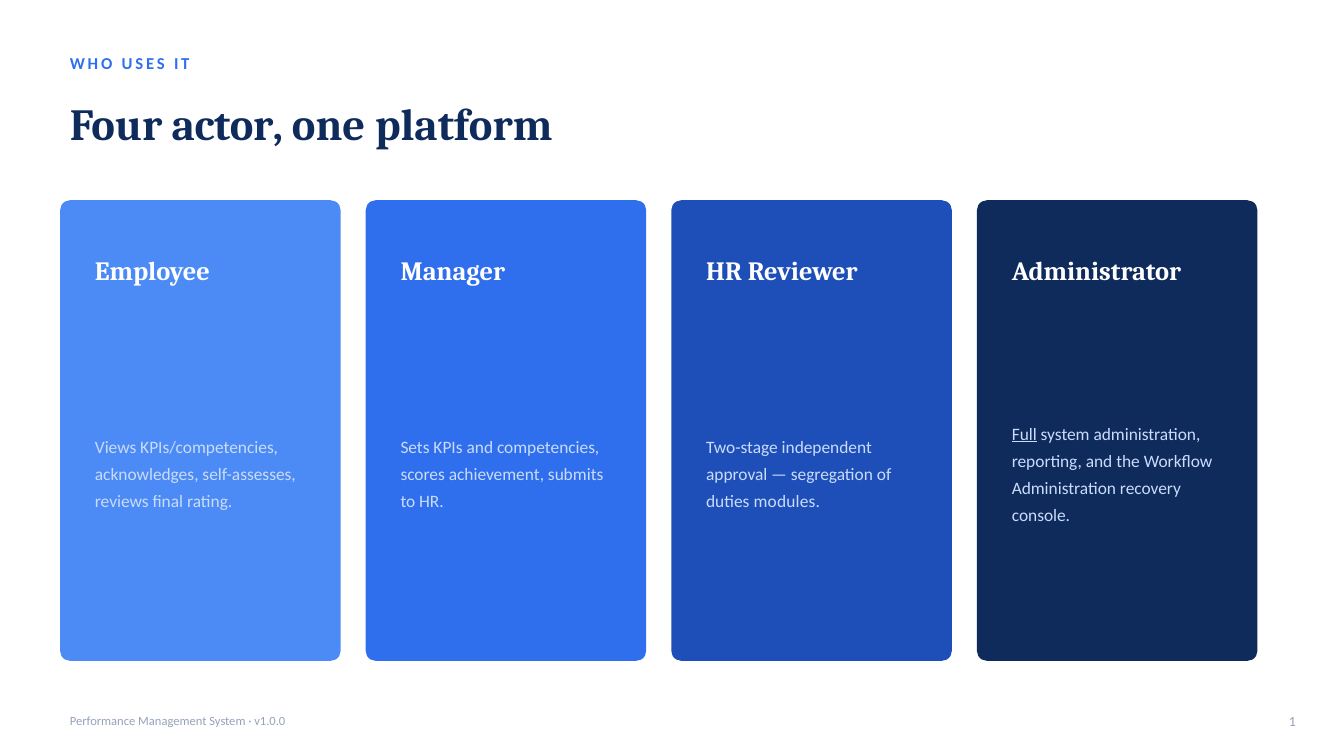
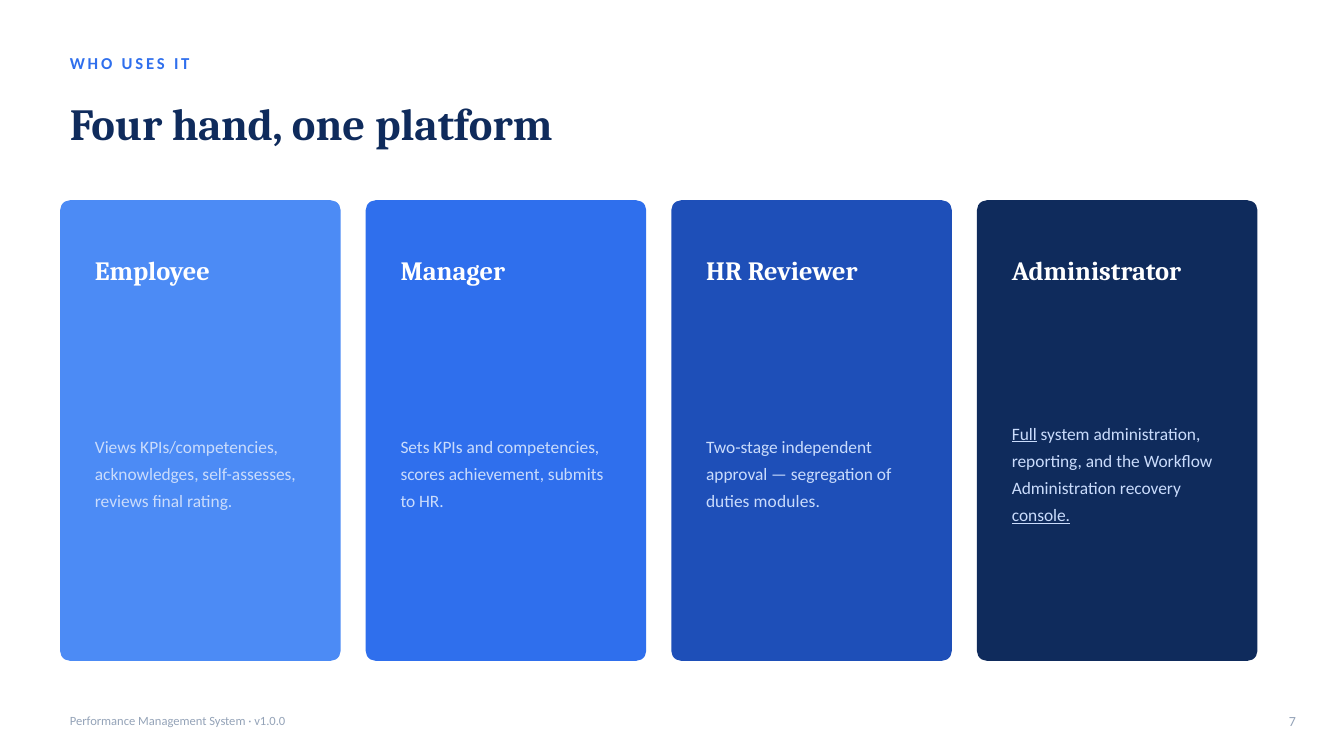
actor: actor -> hand (227, 126)
console underline: none -> present (1041, 516)
1: 1 -> 7 (1292, 722)
